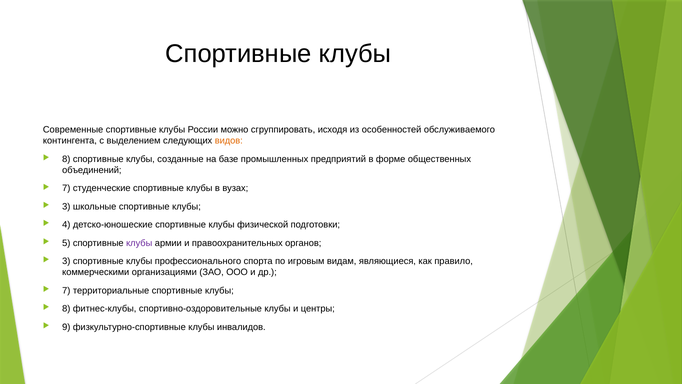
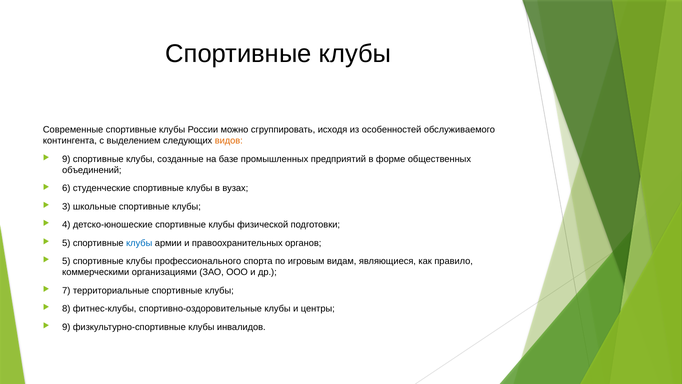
8: 8 -> 9 (66, 159)
7: 7 -> 6 (66, 188)
клубы colour: purple -> blue (139, 243)
3: 3 -> 5 (66, 261)
